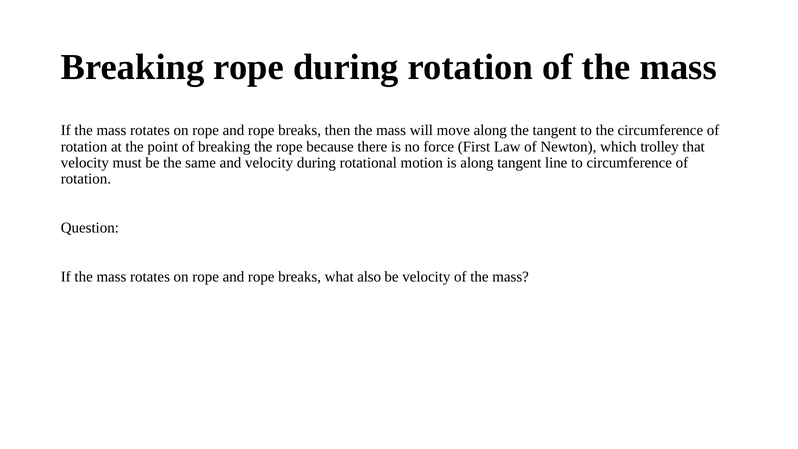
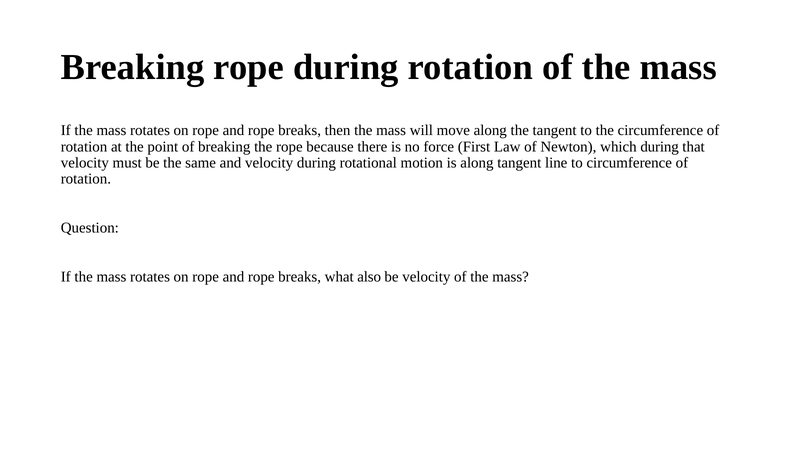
which trolley: trolley -> during (660, 147)
